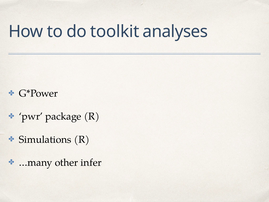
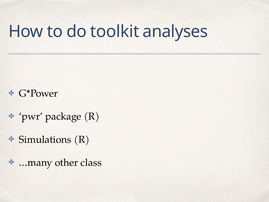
infer: infer -> class (91, 162)
